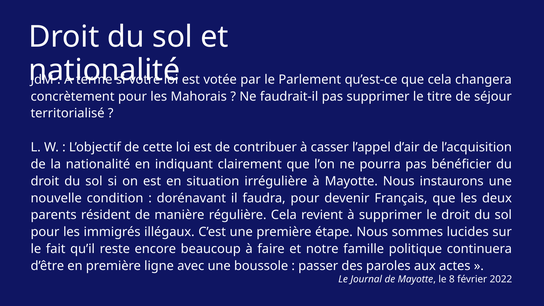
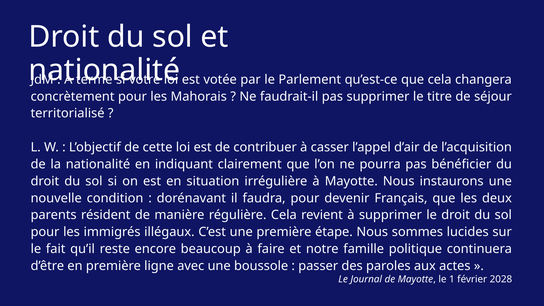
8: 8 -> 1 (452, 279)
2022: 2022 -> 2028 (501, 279)
